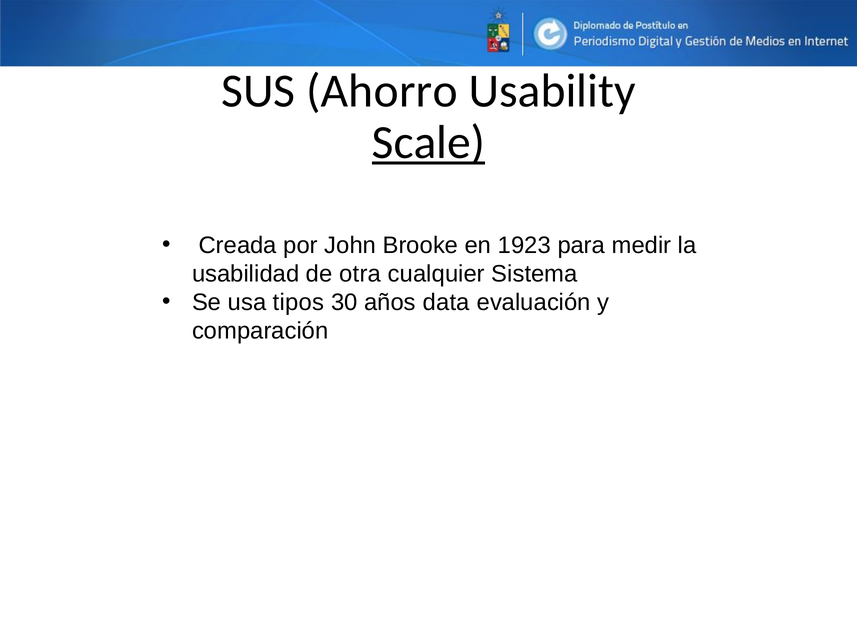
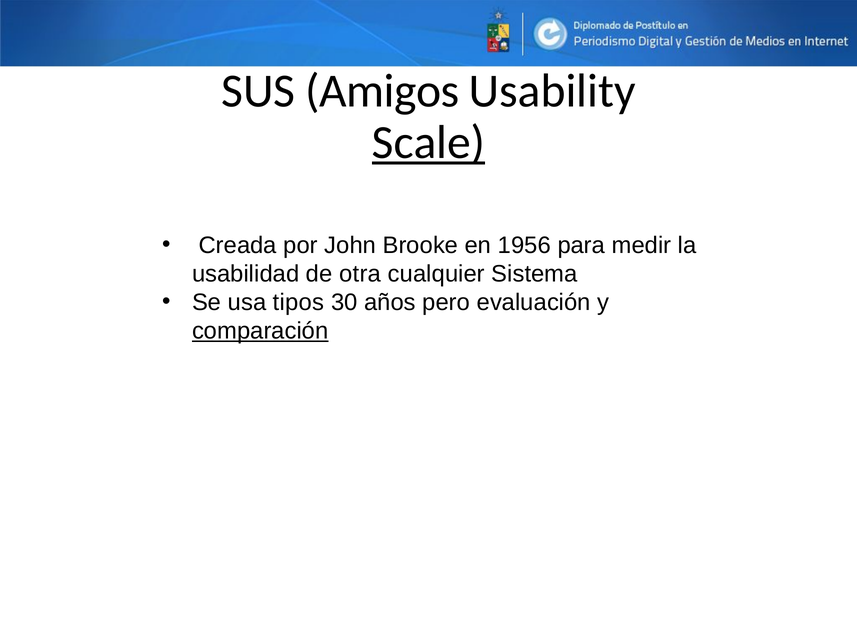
Ahorro: Ahorro -> Amigos (382, 91)
1923: 1923 -> 1956 (524, 245)
data: data -> pero (446, 302)
comparación underline: none -> present (260, 331)
